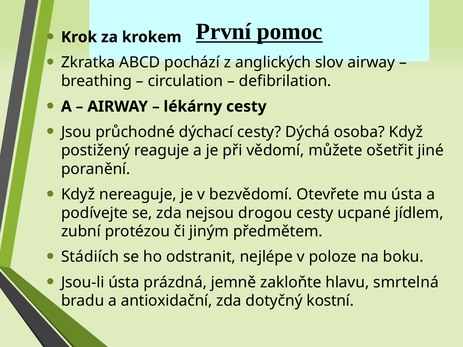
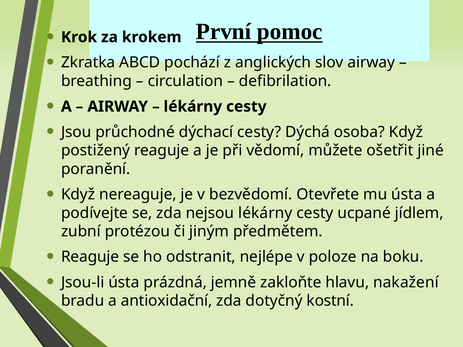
nejsou drogou: drogou -> lékárny (265, 213)
Stádiích: Stádiích -> Reaguje (90, 257)
smrtelná: smrtelná -> nakažení (406, 283)
